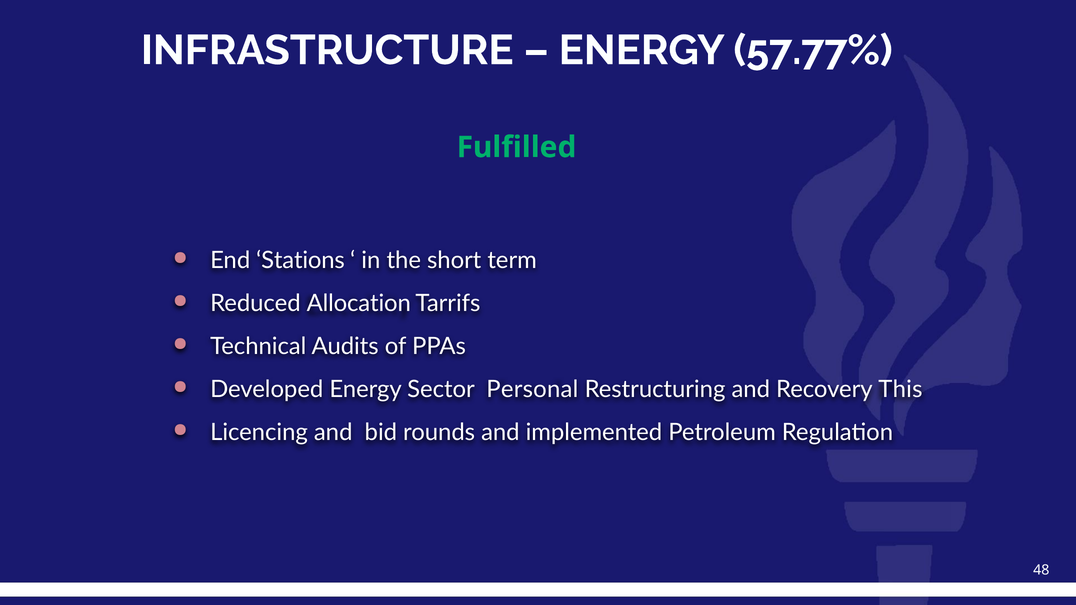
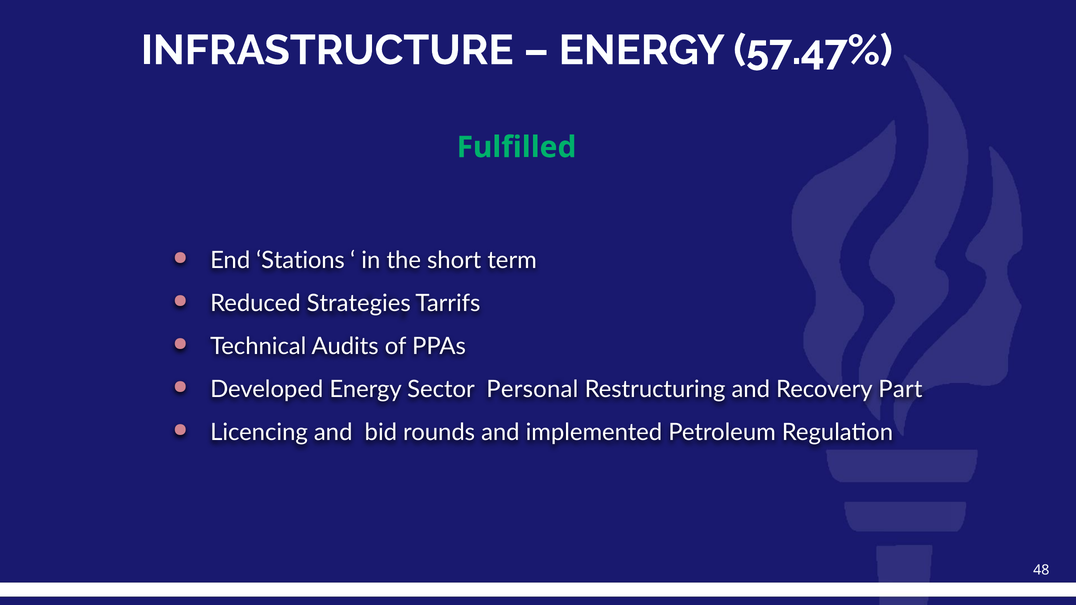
57.77%: 57.77% -> 57.47% (813, 50)
Allocation: Allocation -> Strategies (359, 304)
This: This -> Part (900, 390)
